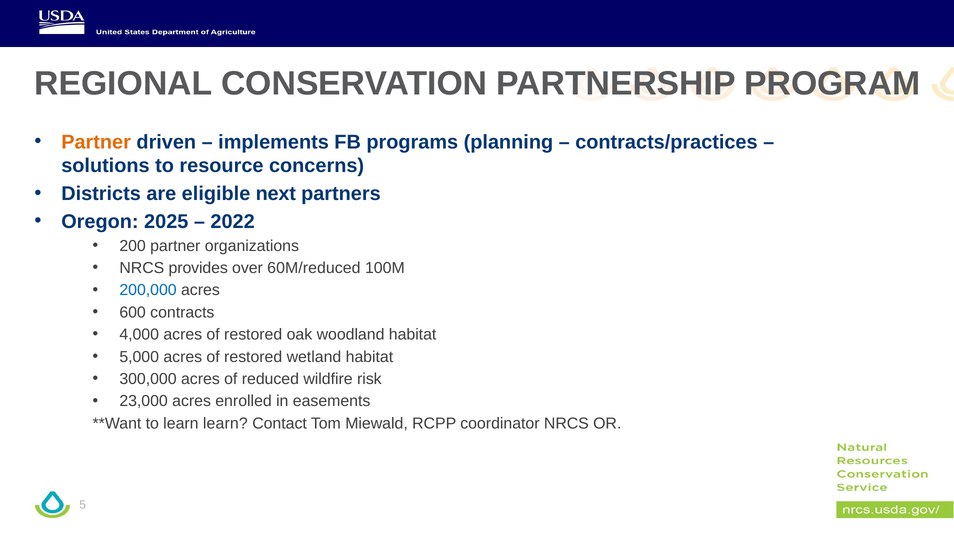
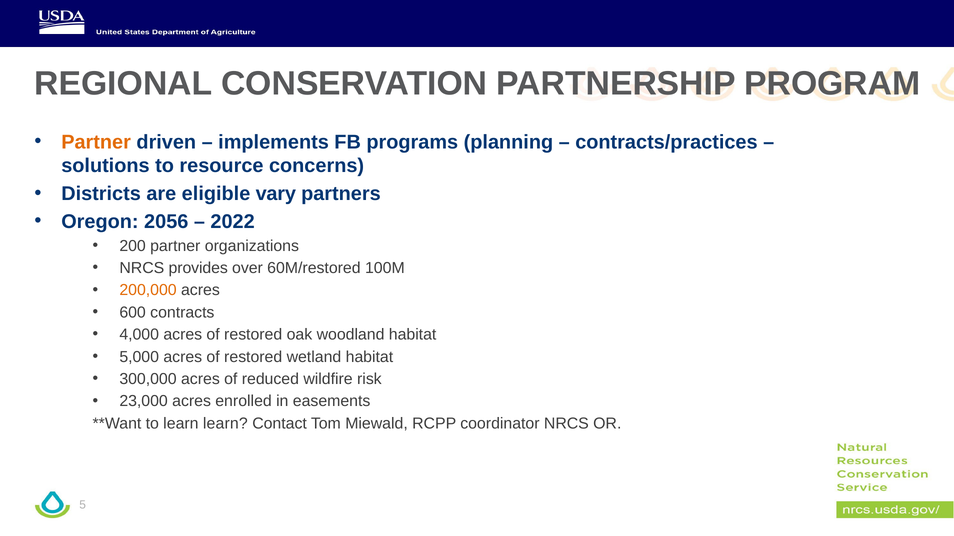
next: next -> vary (276, 194)
2025: 2025 -> 2056 (166, 222)
60M/reduced: 60M/reduced -> 60M/restored (314, 268)
200,000 colour: blue -> orange (148, 291)
